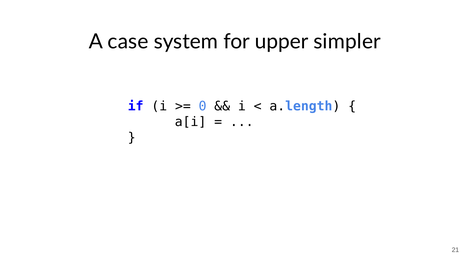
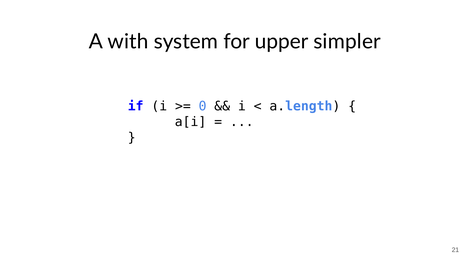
case: case -> with (128, 42)
